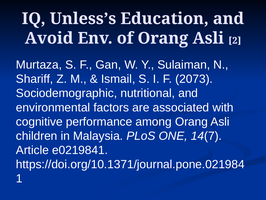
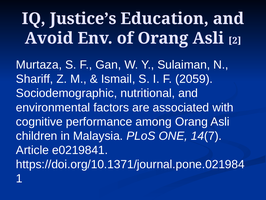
Unless’s: Unless’s -> Justice’s (83, 19)
2073: 2073 -> 2059 (194, 79)
